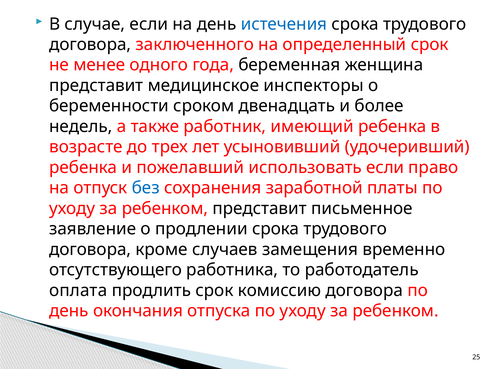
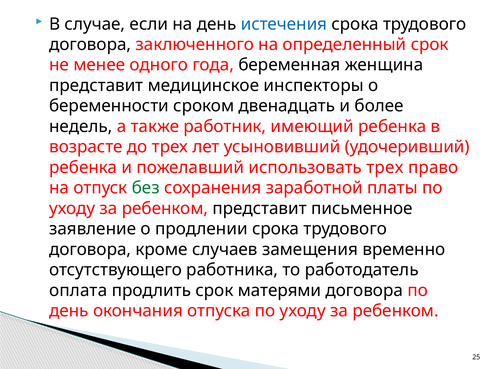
использовать если: если -> трех (385, 167)
без colour: blue -> green (146, 188)
комиссию: комиссию -> матерями (279, 290)
